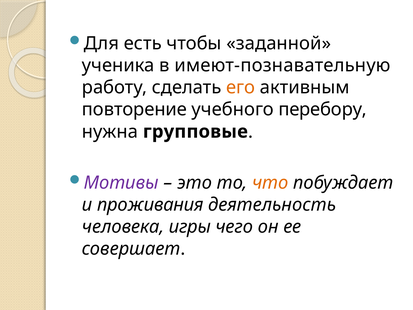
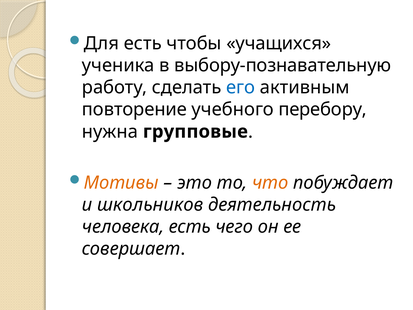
заданной: заданной -> учащихся (279, 43)
имеют-познавательную: имеют-познавательную -> выбору-познавательную (283, 65)
его colour: orange -> blue (241, 87)
Мотивы colour: purple -> orange (121, 182)
проживания: проживания -> школьников (150, 204)
человека игры: игры -> есть (190, 227)
